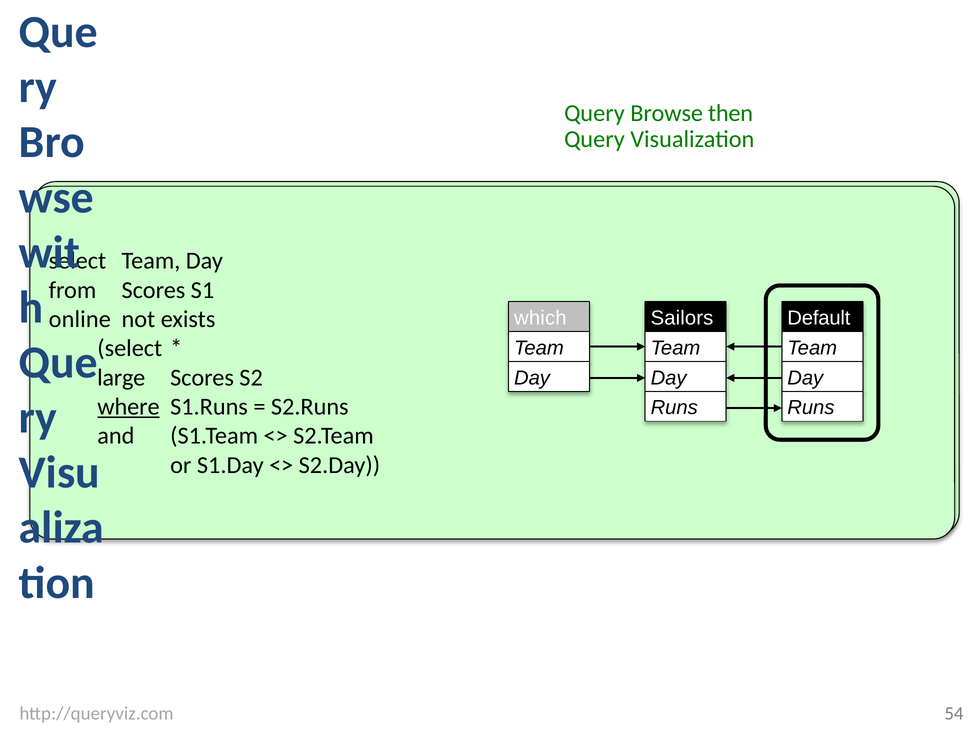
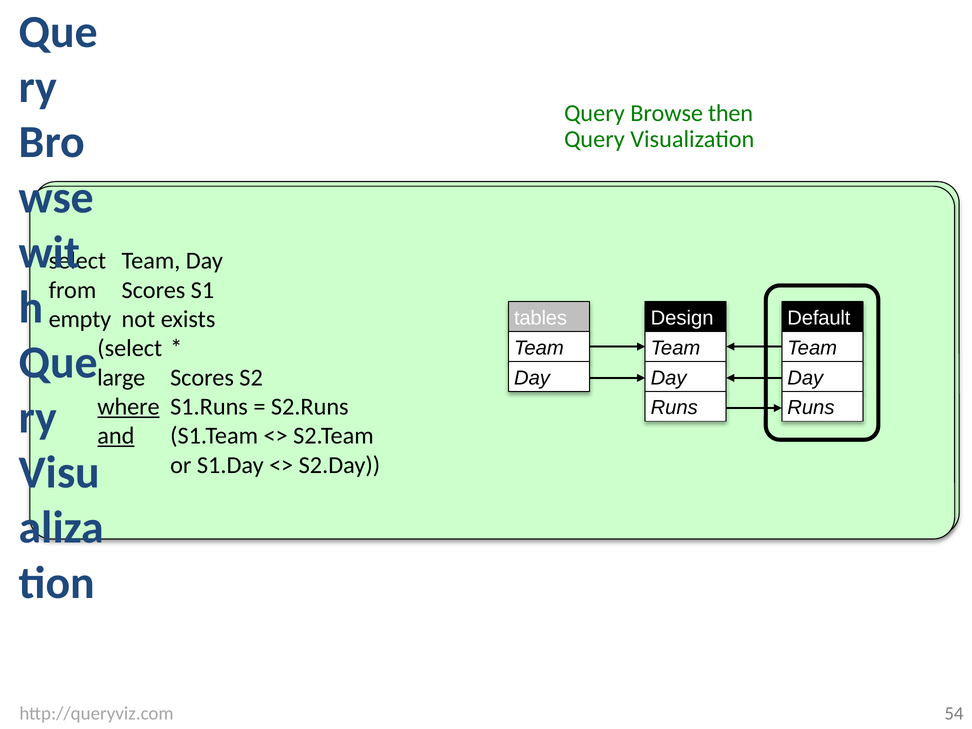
which: which -> tables (541, 318)
Sailors: Sailors -> Design (682, 318)
online: online -> empty (80, 319)
and underline: none -> present (116, 436)
